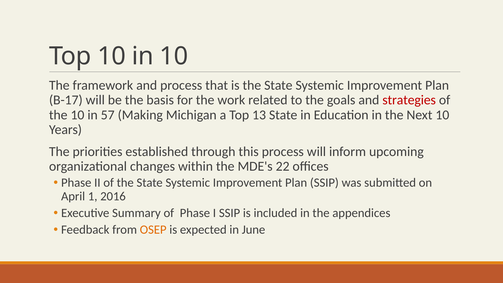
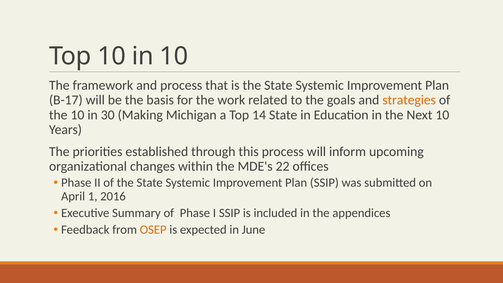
strategies colour: red -> orange (409, 100)
57: 57 -> 30 (108, 115)
13: 13 -> 14 (259, 115)
